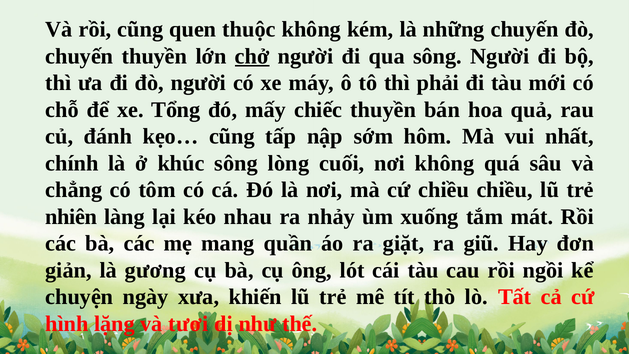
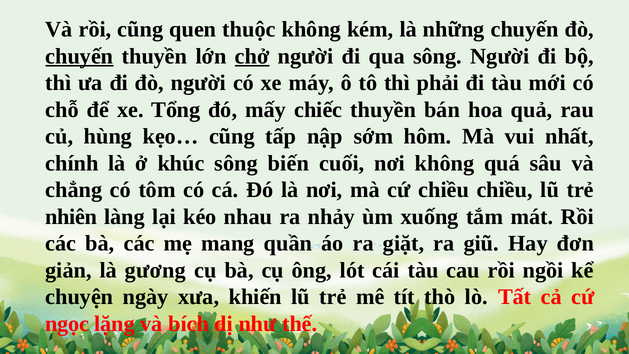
chuyến underline: none -> present (79, 56)
đánh: đánh -> hùng (108, 136)
lòng: lòng -> biến (288, 163)
hình: hình -> ngọc (67, 323)
tươi: tươi -> bích (189, 323)
